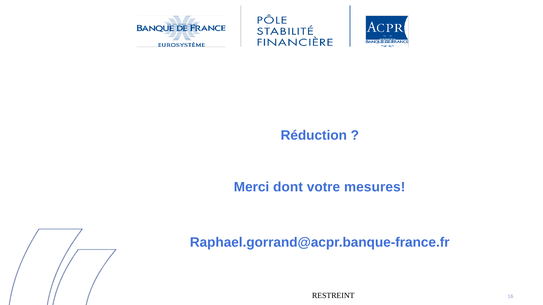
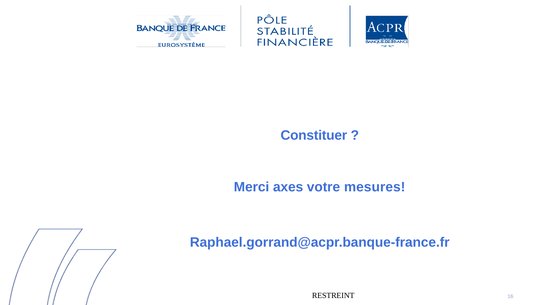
Réduction: Réduction -> Constituer (314, 135)
dont: dont -> axes (288, 187)
